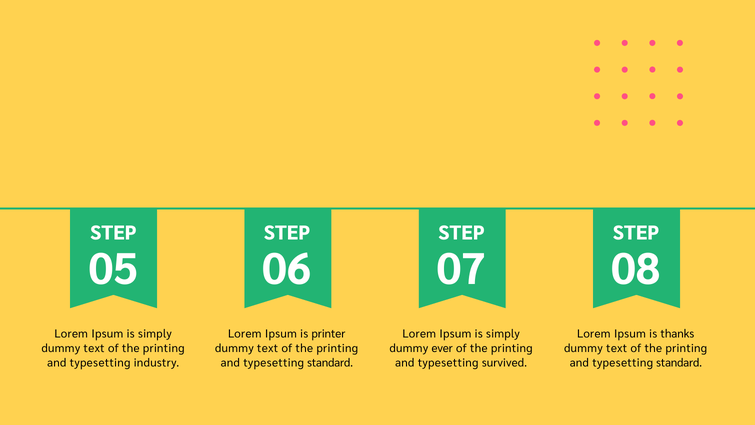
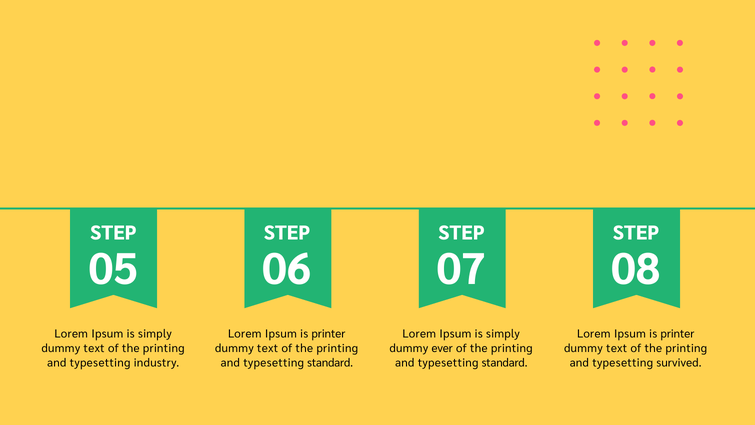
thanks: thanks -> printer (677, 334)
survived: survived -> standard (505, 363)
standard: standard -> survived (679, 363)
